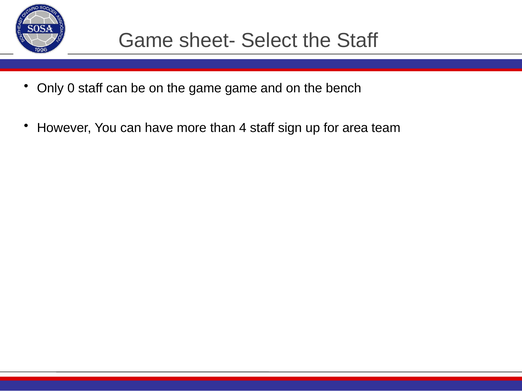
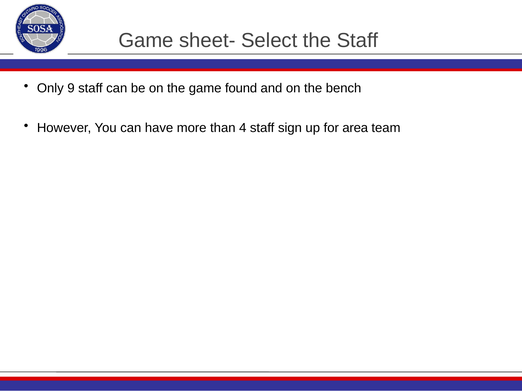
0: 0 -> 9 (71, 88)
game game: game -> found (241, 88)
